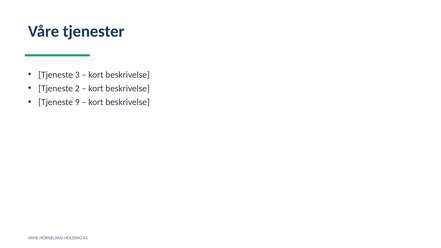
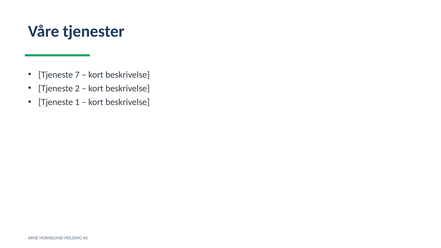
3: 3 -> 7 (77, 75)
9: 9 -> 1 (77, 102)
